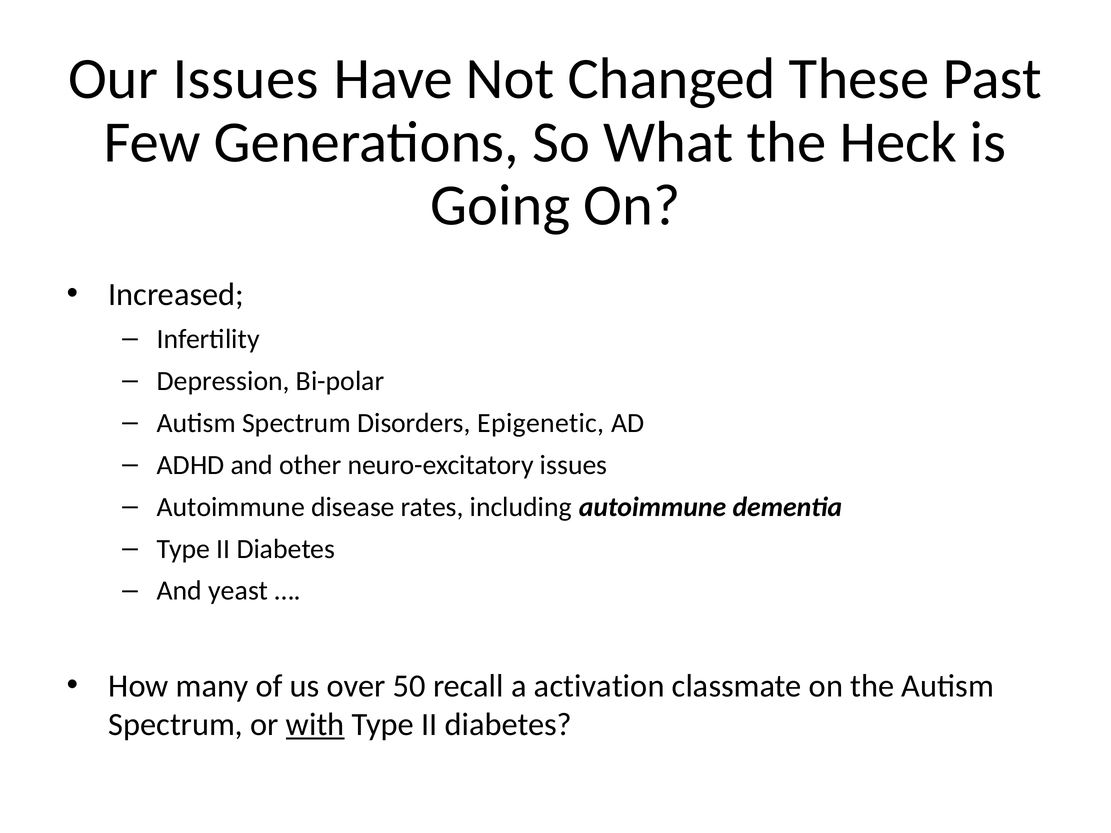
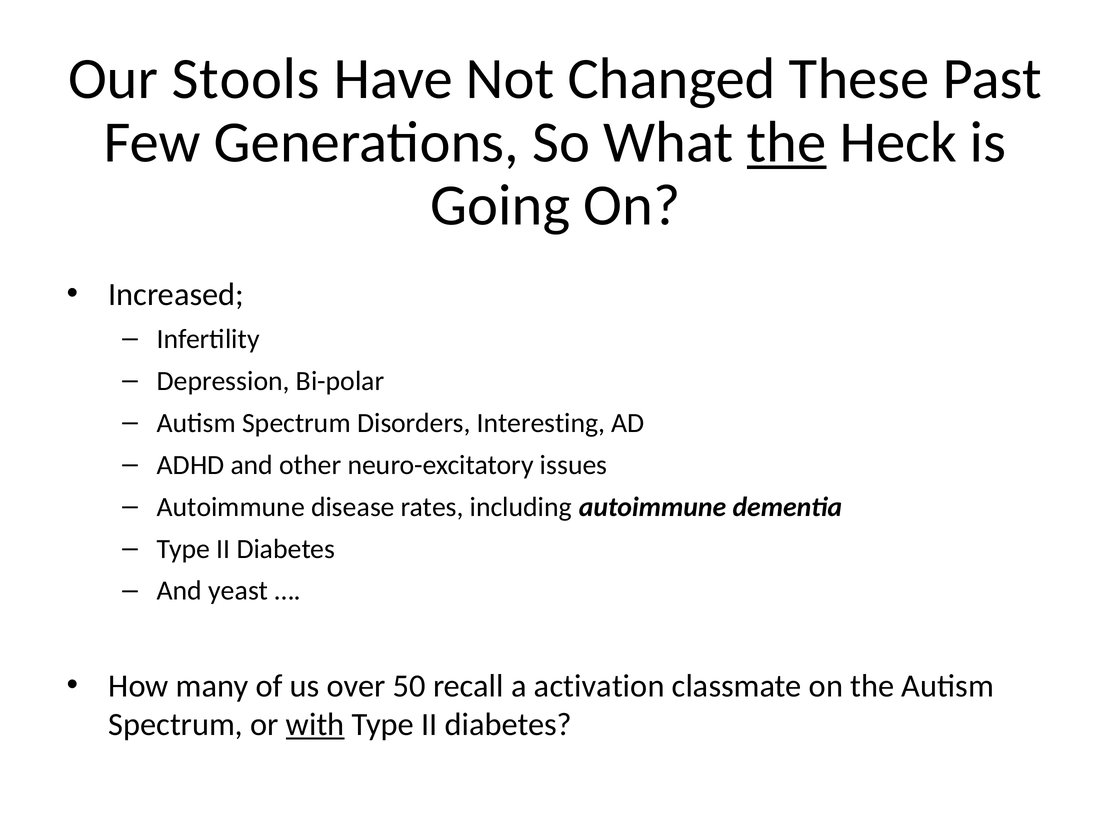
Our Issues: Issues -> Stools (246, 79)
the underline: none -> present (787, 142)
Epigenetic: Epigenetic -> Interesting (541, 423)
